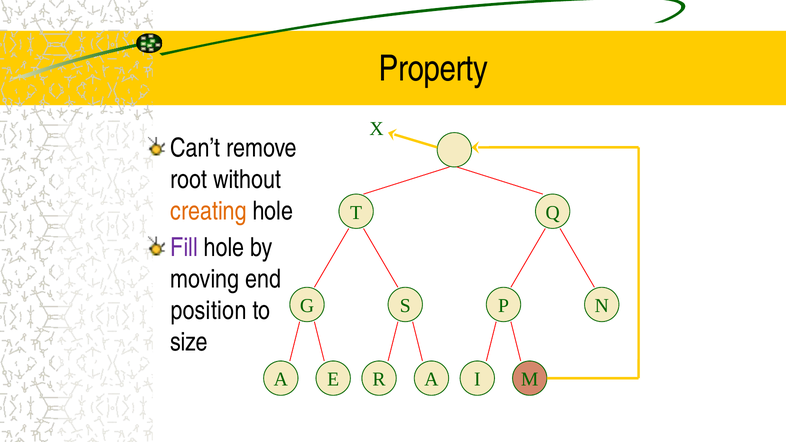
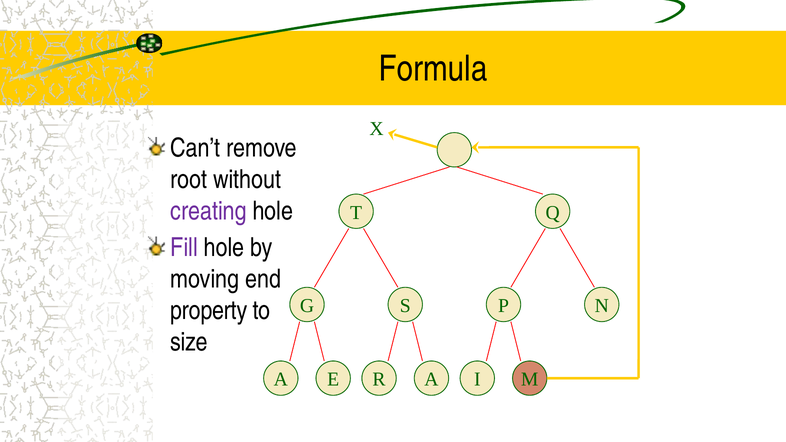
Property: Property -> Formula (433, 69)
creating colour: orange -> purple (209, 211)
position: position -> property (209, 311)
